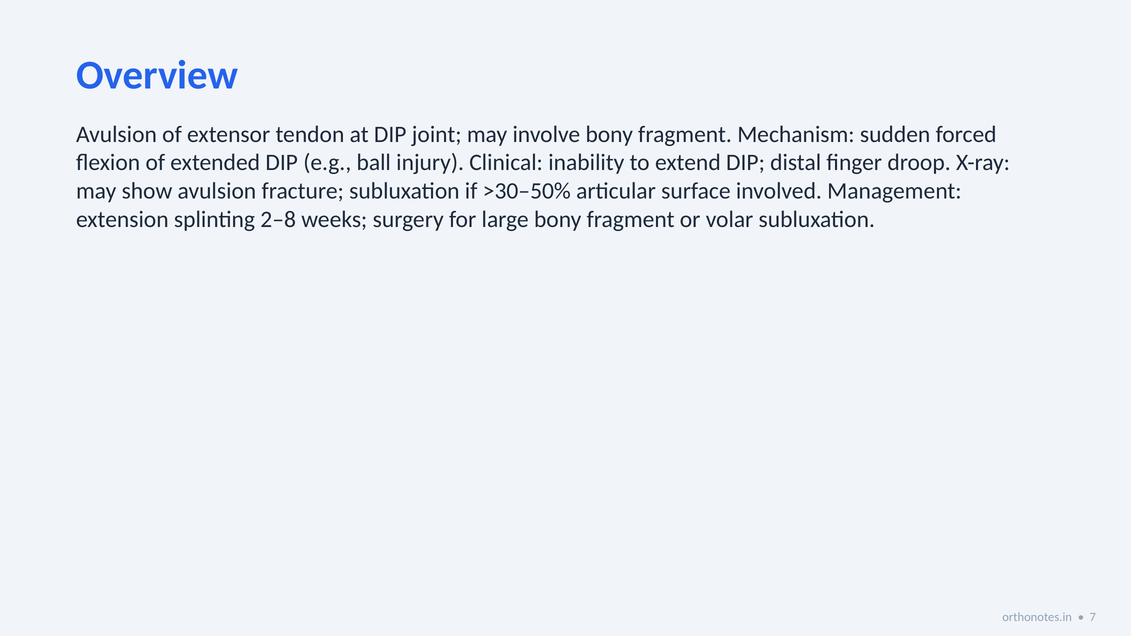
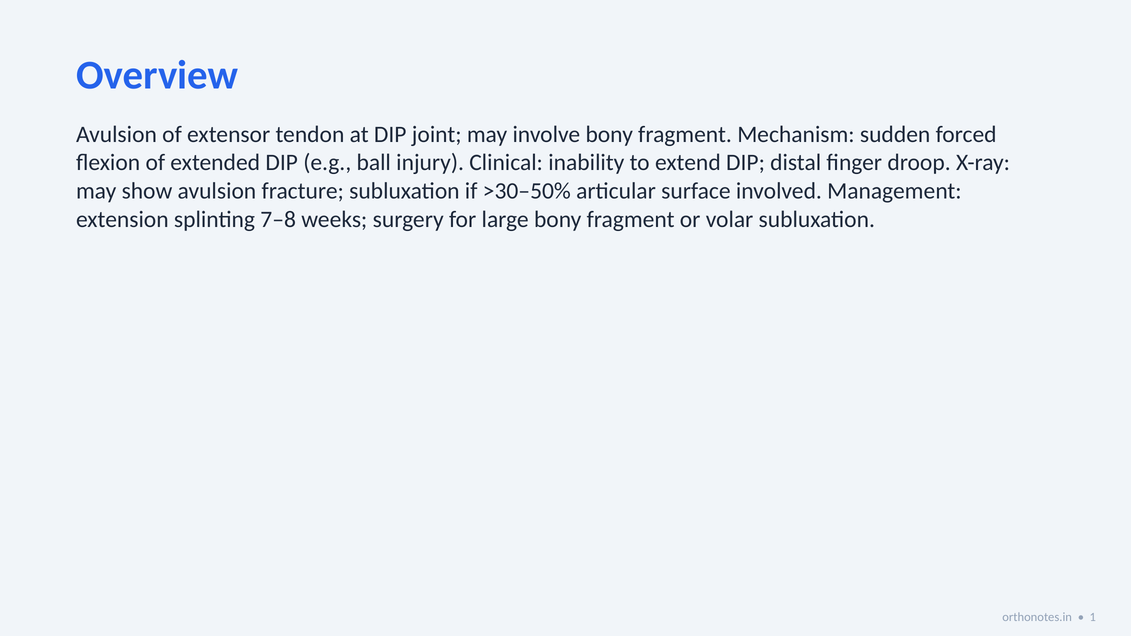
2–8: 2–8 -> 7–8 (278, 219)
7: 7 -> 1 (1093, 617)
